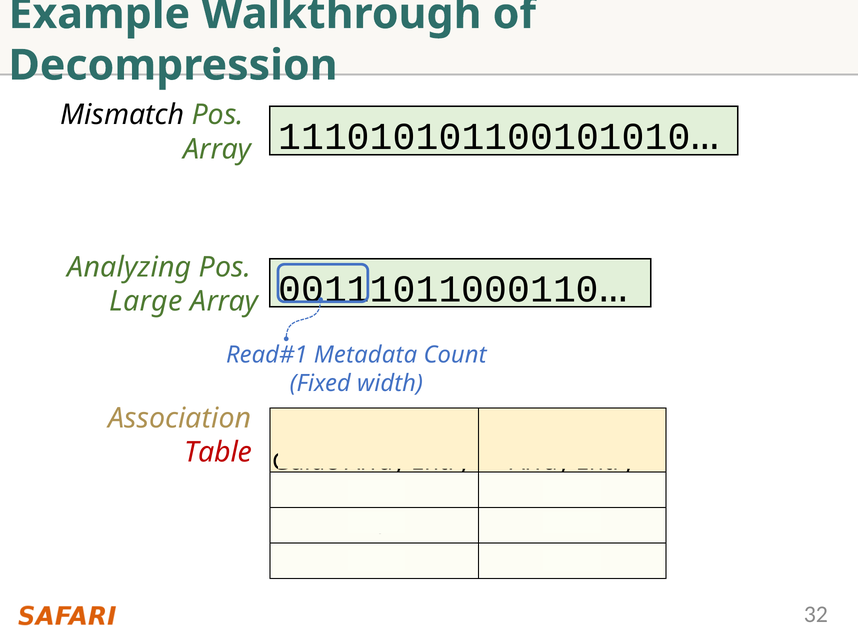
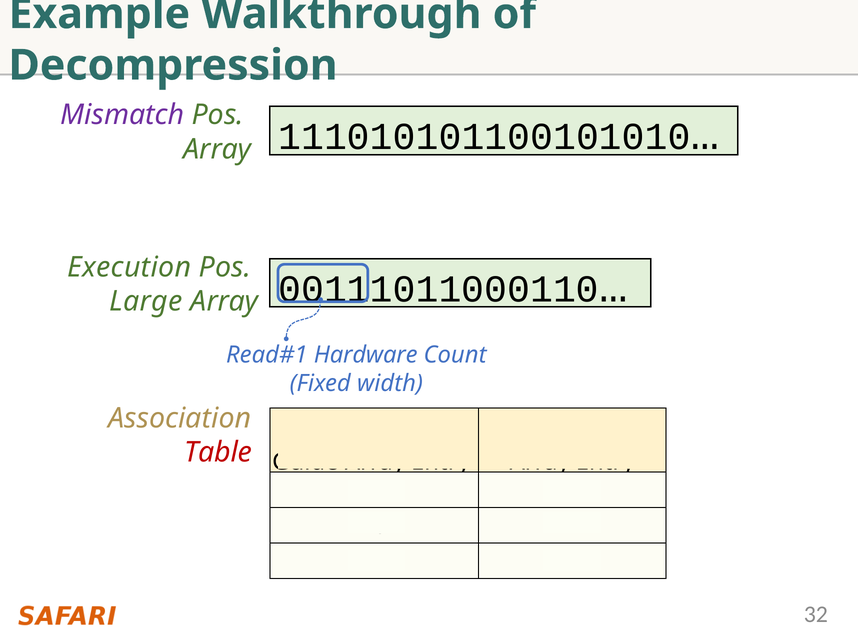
Mismatch colour: black -> purple (122, 115)
Analyzing: Analyzing -> Execution (129, 267)
Metadata: Metadata -> Hardware (366, 355)
